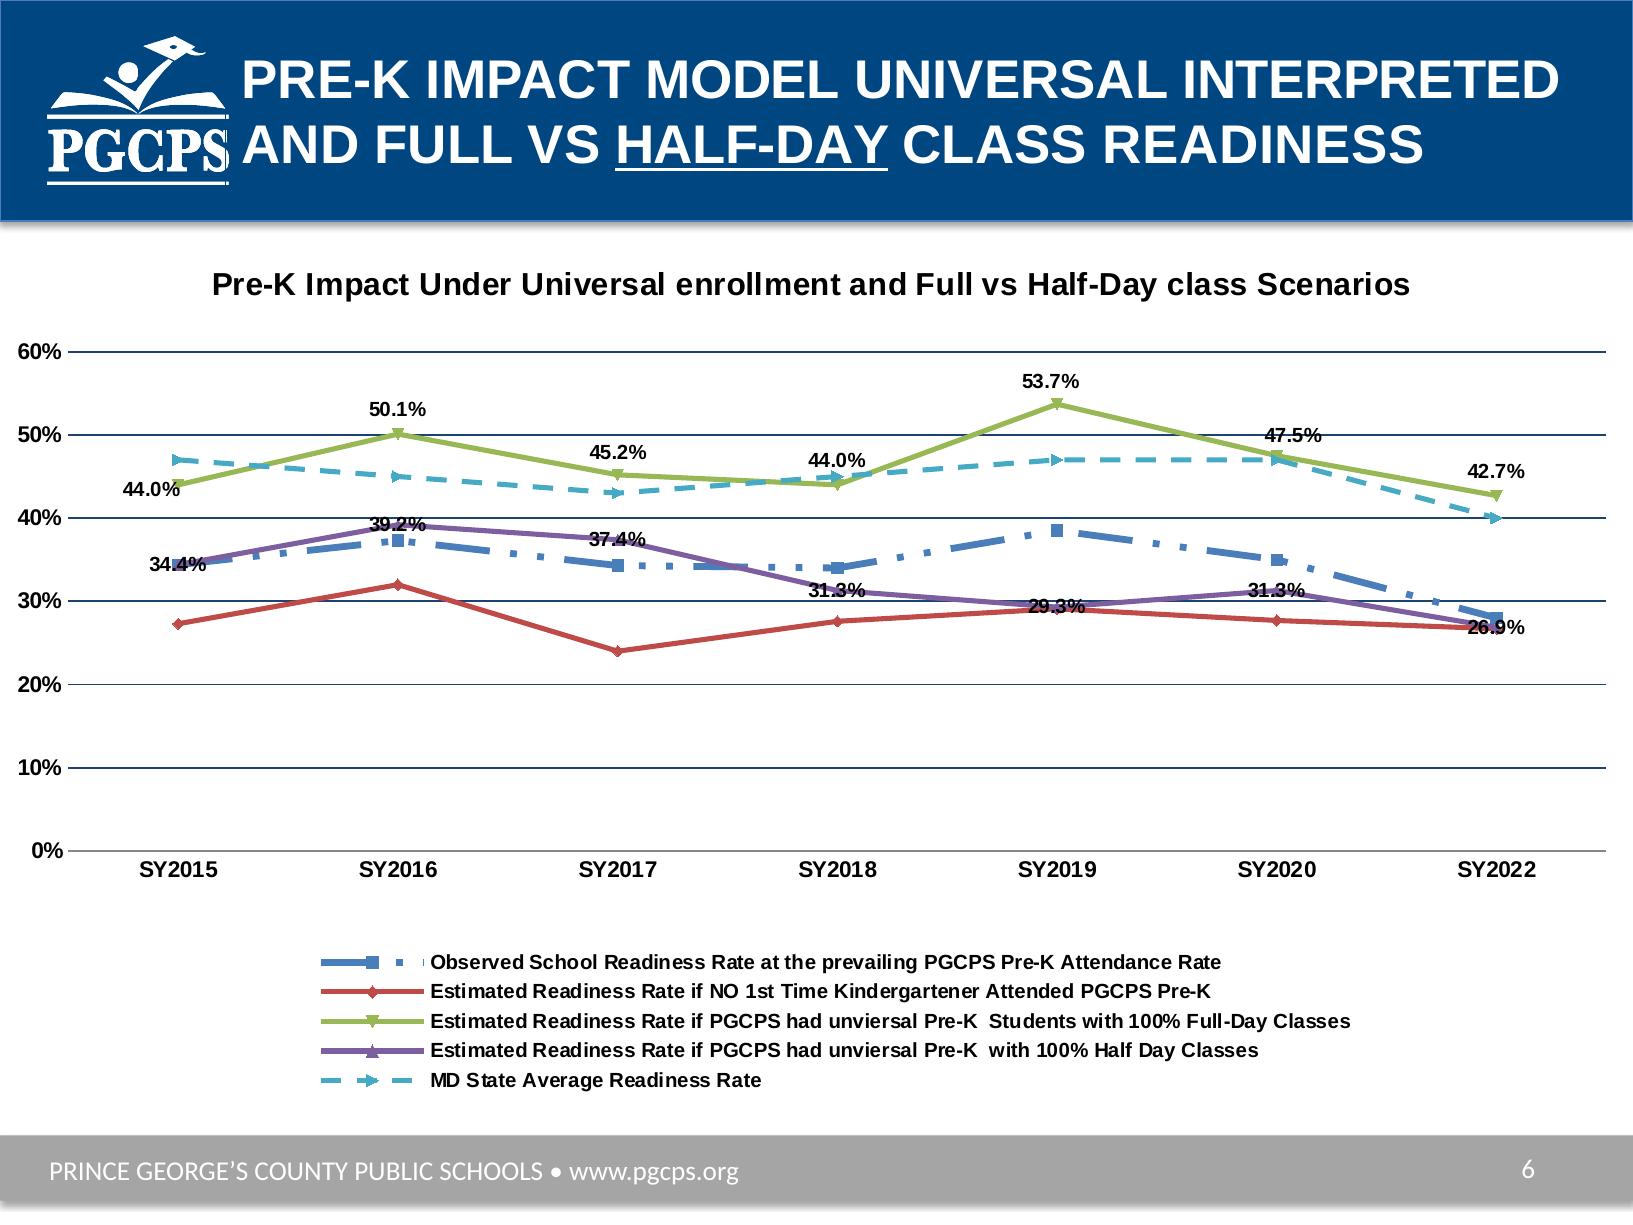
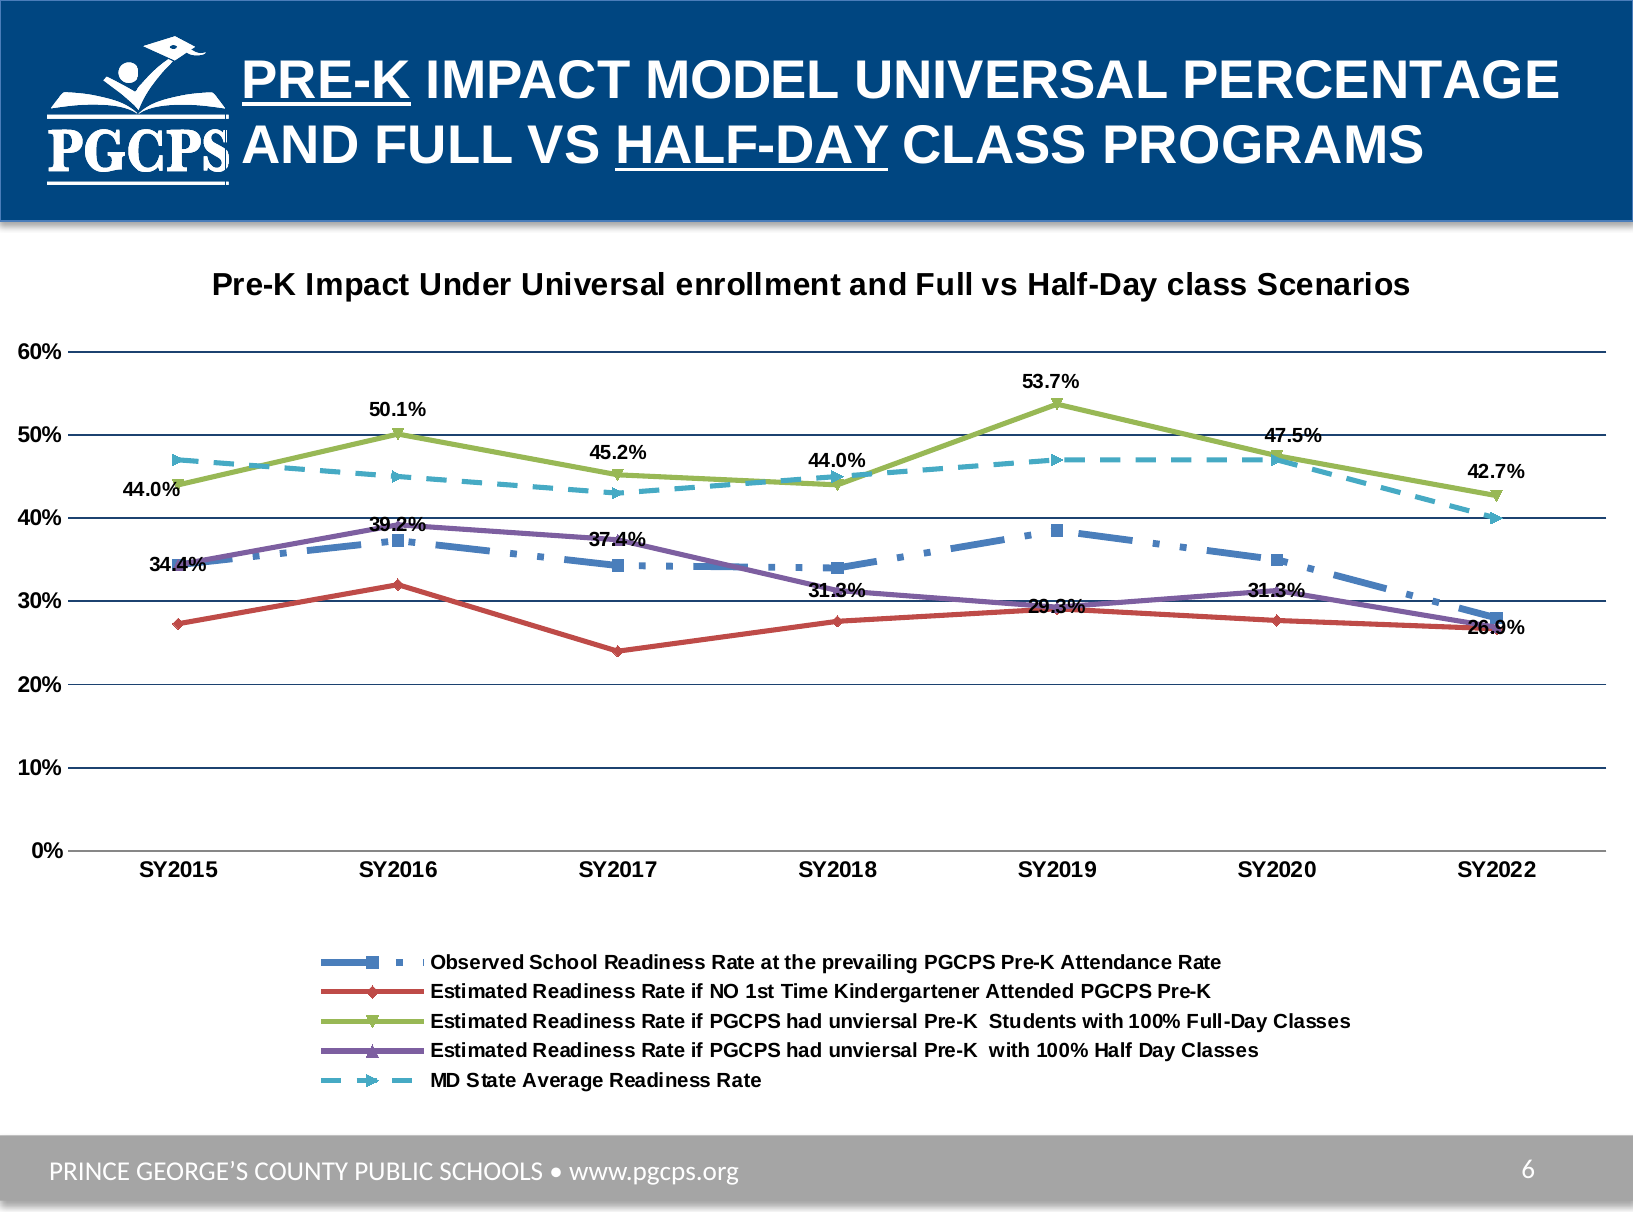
PRE-K underline: none -> present (326, 81)
INTERPRETED: INTERPRETED -> PERCENTAGE (1372, 81)
CLASS READINESS: READINESS -> PROGRAMS (1264, 146)
